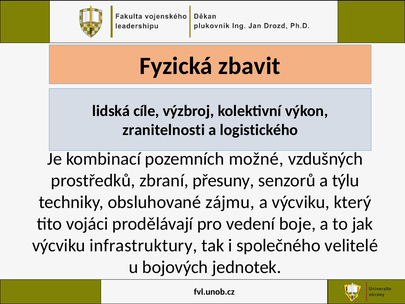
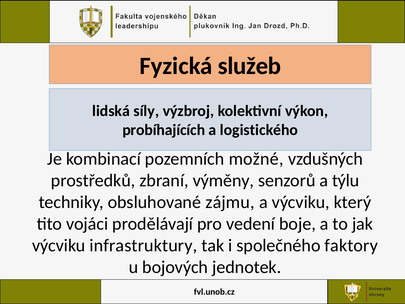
zbavit: zbavit -> služeb (250, 66)
cíle: cíle -> síly (146, 111)
zranitelnosti: zranitelnosti -> probíhajících (164, 130)
přesuny: přesuny -> výměny (223, 180)
velitelé: velitelé -> faktory (351, 245)
